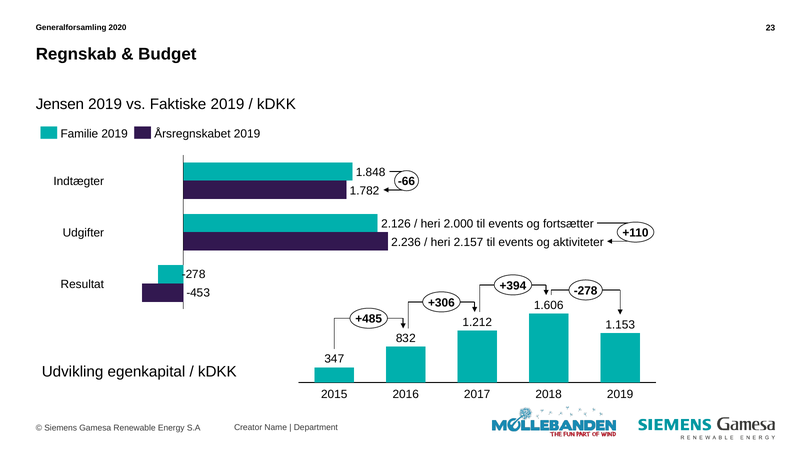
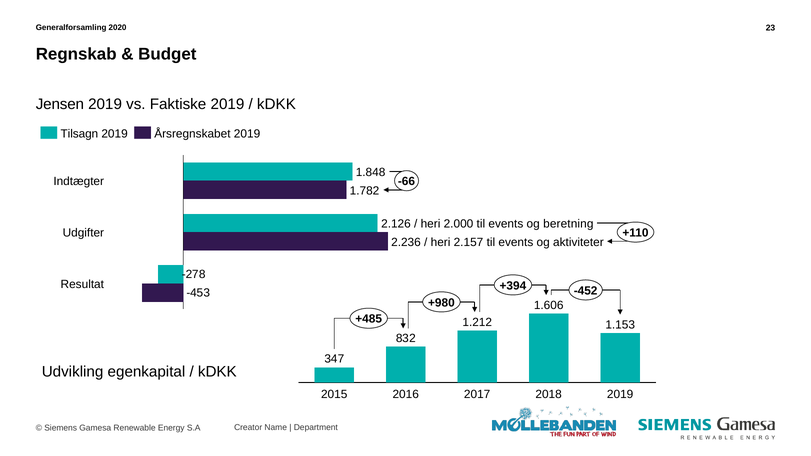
Familie: Familie -> Tilsagn (79, 134)
fortsætter: fortsætter -> beretning (568, 224)
+394 -278: -278 -> -452 (586, 291)
+306: +306 -> +980 (441, 303)
